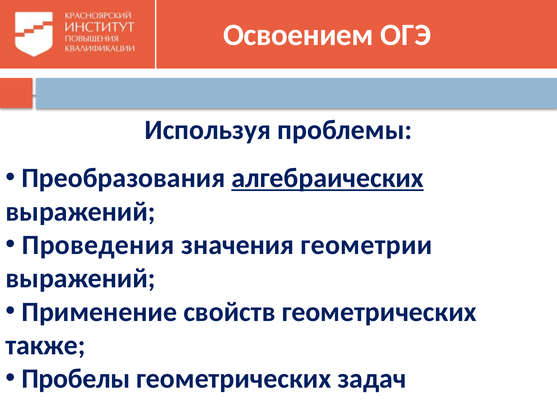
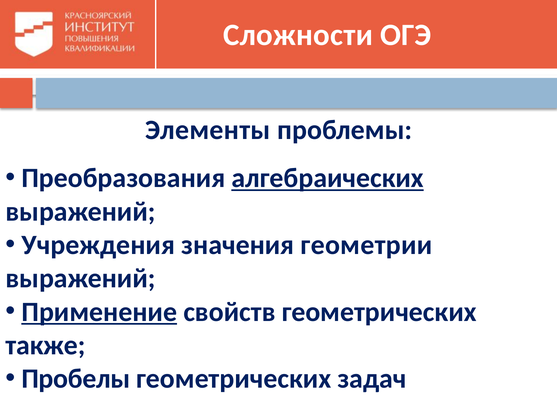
Освоением: Освоением -> Сложности (298, 35)
Используя: Используя -> Элементы (208, 130)
Проведения: Проведения -> Учреждения (98, 245)
Применение underline: none -> present (99, 312)
